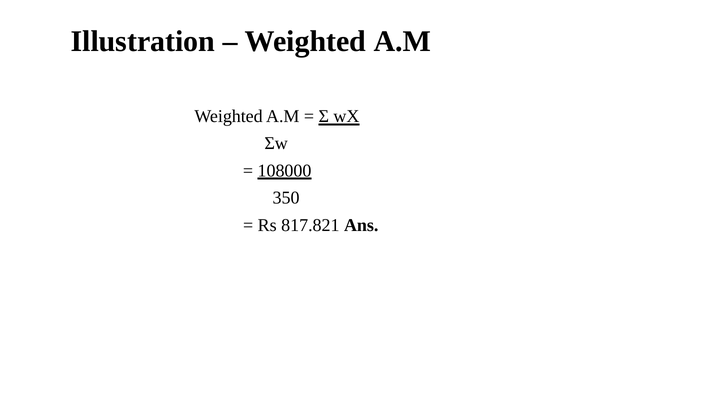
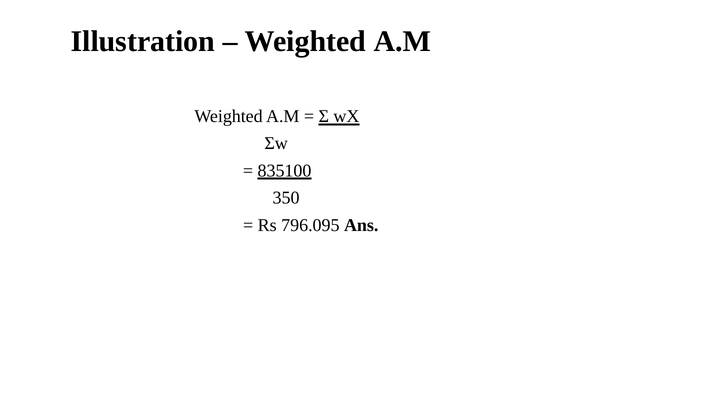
108000: 108000 -> 835100 (284, 171)
817.821: 817.821 -> 796.095 (310, 225)
